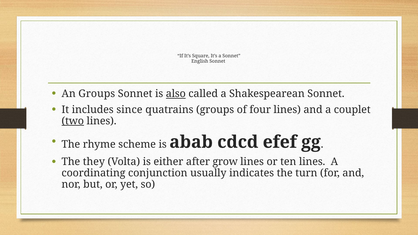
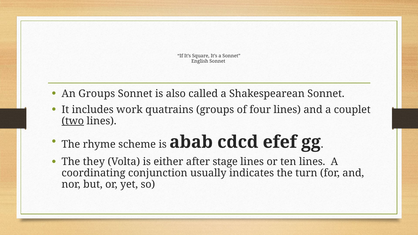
also underline: present -> none (176, 94)
since: since -> work (129, 110)
grow: grow -> stage (225, 162)
